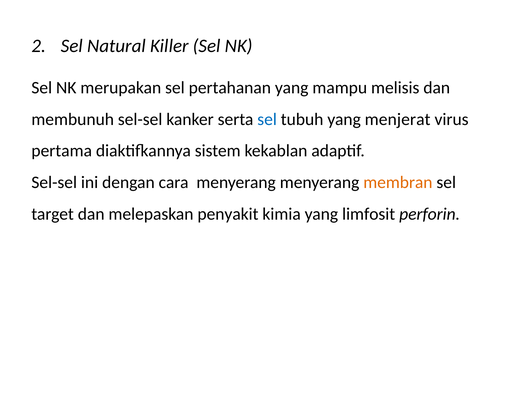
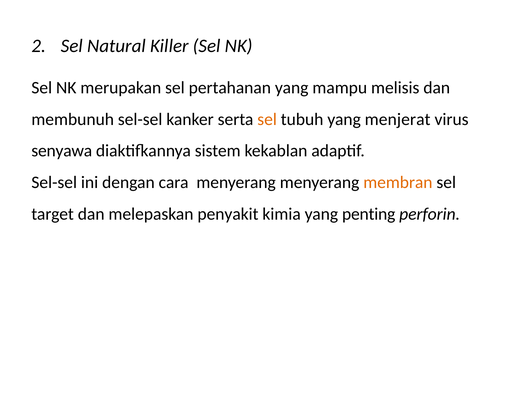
sel colour: blue -> orange (267, 119)
pertama: pertama -> senyawa (62, 151)
limfosit: limfosit -> penting (369, 214)
